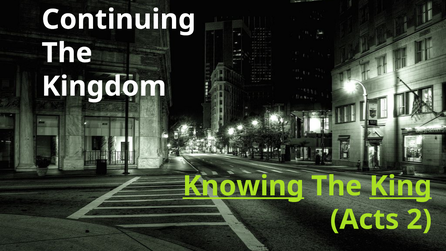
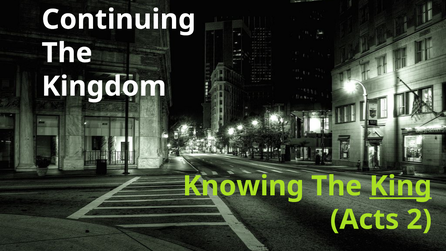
Knowing underline: present -> none (243, 186)
